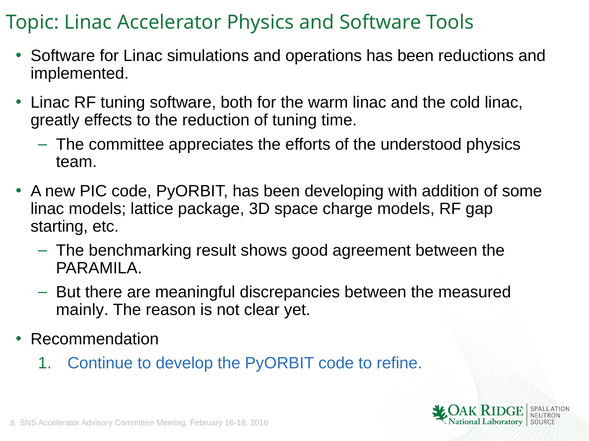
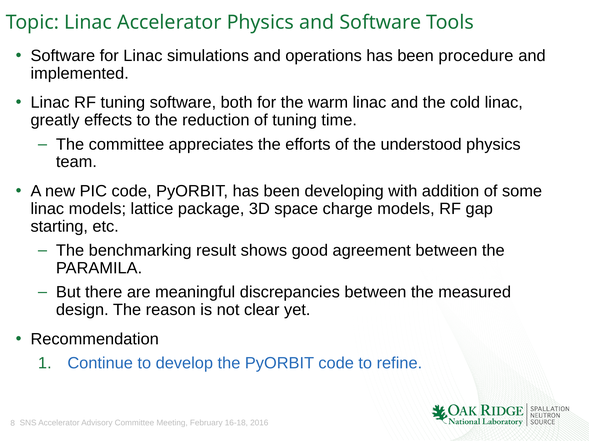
reductions: reductions -> procedure (476, 56)
mainly: mainly -> design (82, 310)
